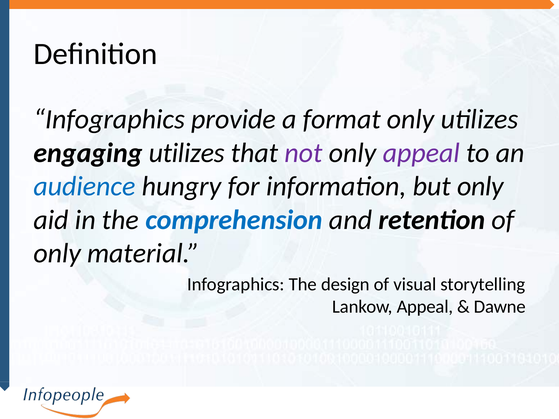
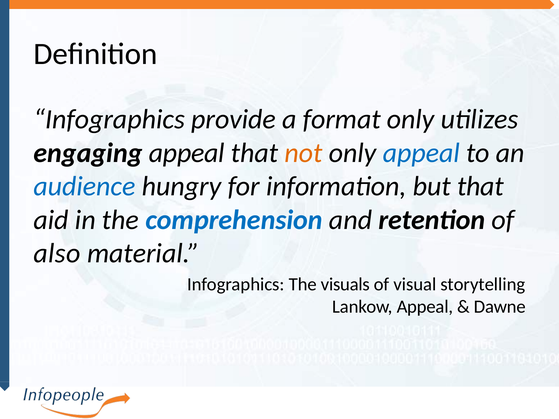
engaging utilizes: utilizes -> appeal (187, 153)
not colour: purple -> orange (304, 153)
appeal colour: purple -> blue (421, 153)
but only: only -> that (480, 186)
only: only -> also (57, 254)
design: design -> visuals (345, 285)
